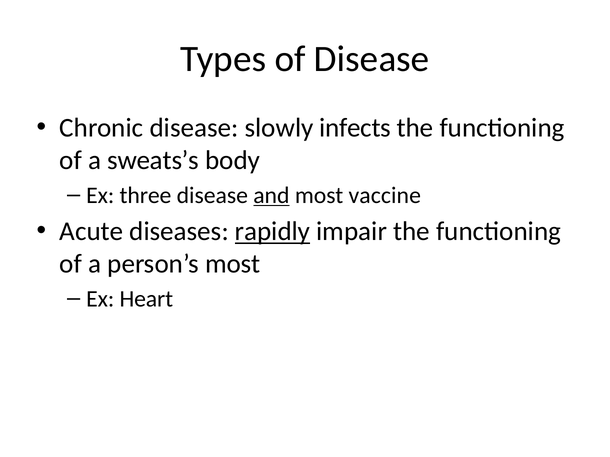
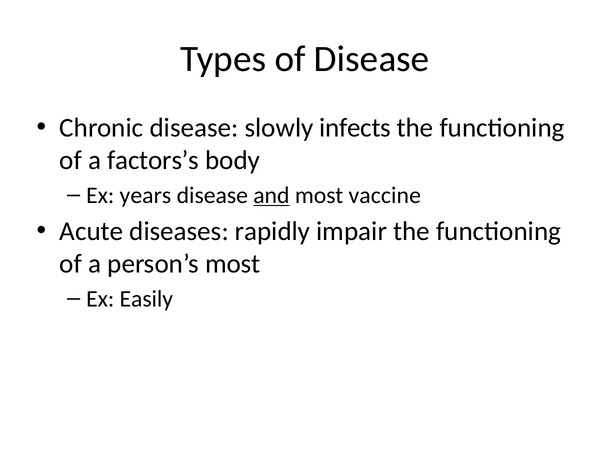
sweats’s: sweats’s -> factors’s (153, 161)
three: three -> years (145, 196)
rapidly underline: present -> none (273, 232)
Heart: Heart -> Easily (146, 299)
